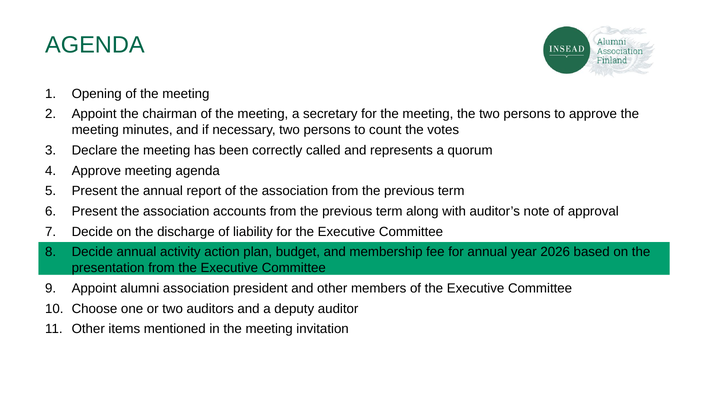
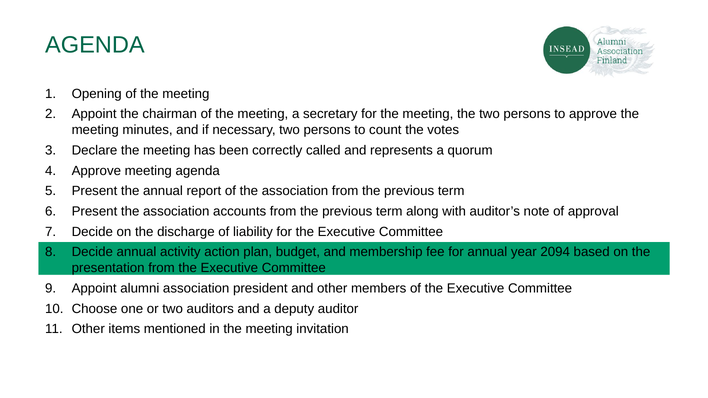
2026: 2026 -> 2094 (555, 252)
